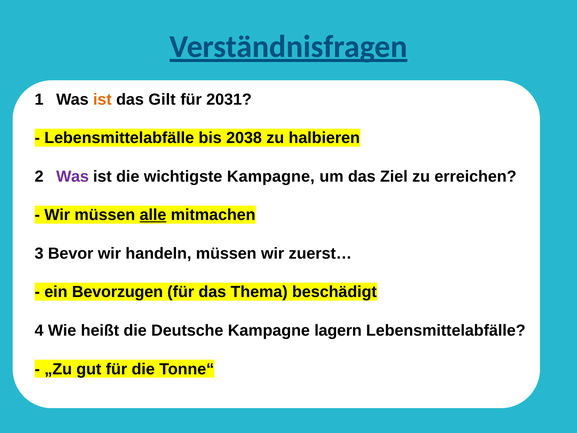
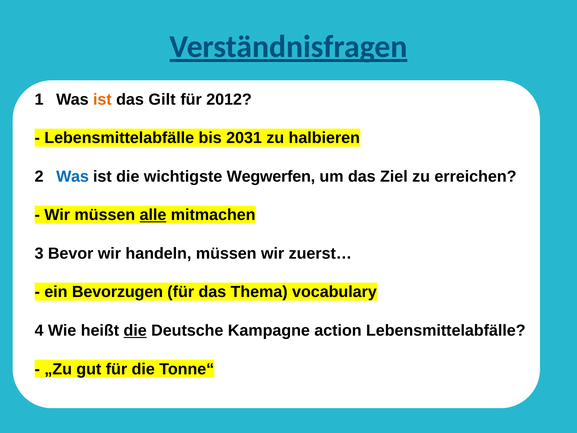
2031: 2031 -> 2012 (229, 99)
2038: 2038 -> 2031 (244, 138)
Was colour: purple -> blue (73, 176)
wichtigste Kampagne: Kampagne -> Wegwerfen (271, 176)
beschädigt: beschädigt -> vocabulary (334, 292)
die underline: none -> present (135, 330)
lagern: lagern -> action (338, 330)
